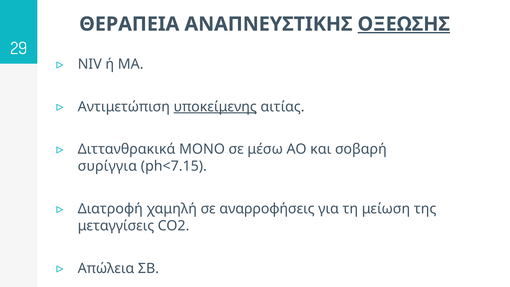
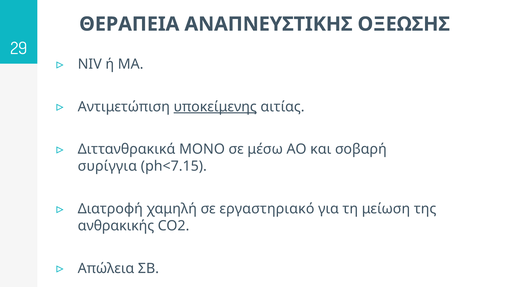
ΟΞΕΩΣΗΣ underline: present -> none (404, 24)
αναρροφήσεις: αναρροφήσεις -> εργαστηριακό (267, 209)
μεταγγίσεις: μεταγγίσεις -> ανθρακικής (116, 226)
